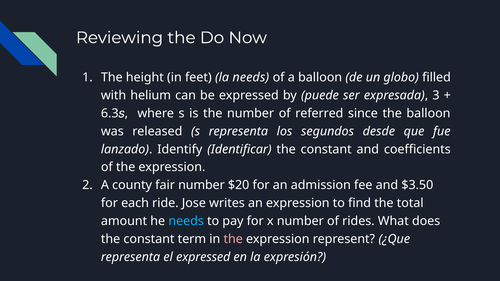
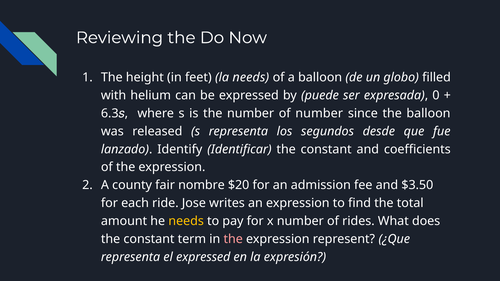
3: 3 -> 0 (436, 95)
of referred: referred -> number (319, 113)
fair number: number -> nombre (201, 185)
needs colour: light blue -> yellow (186, 221)
